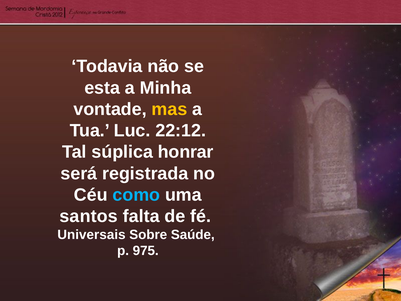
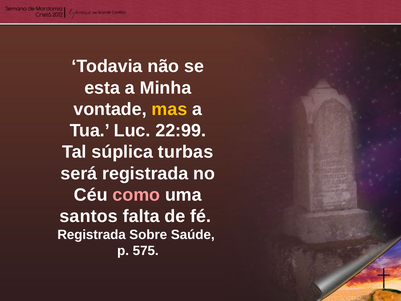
22:12: 22:12 -> 22:99 (181, 131)
honrar: honrar -> turbas (186, 152)
como colour: light blue -> pink (136, 195)
Universais: Universais -> Registrada (92, 235)
975: 975 -> 575 (146, 251)
